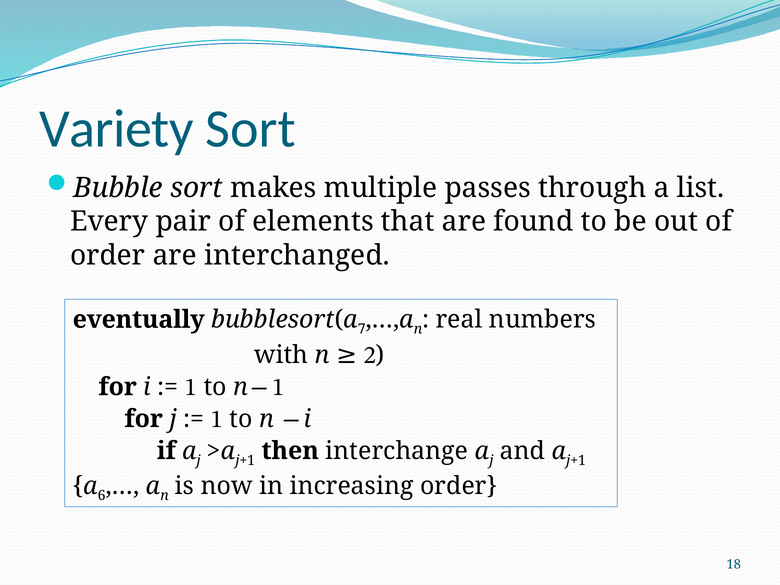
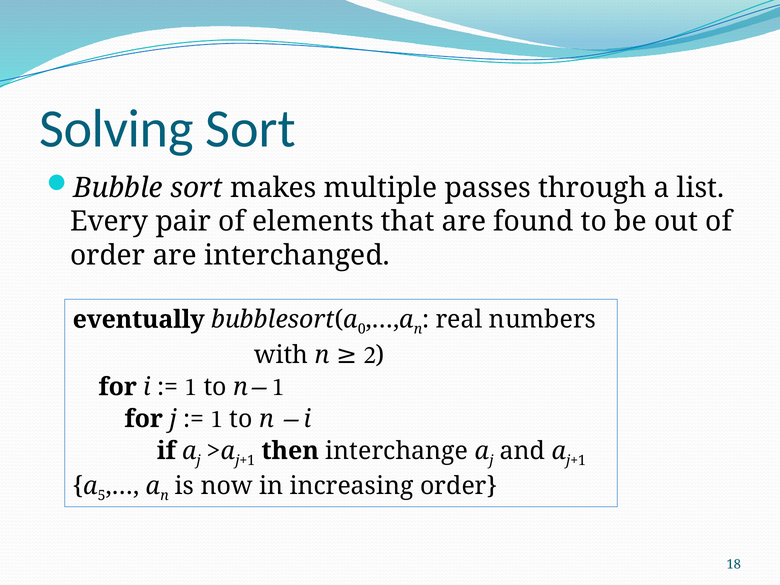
Variety: Variety -> Solving (116, 129)
7: 7 -> 0 (362, 329)
6: 6 -> 5 (102, 496)
